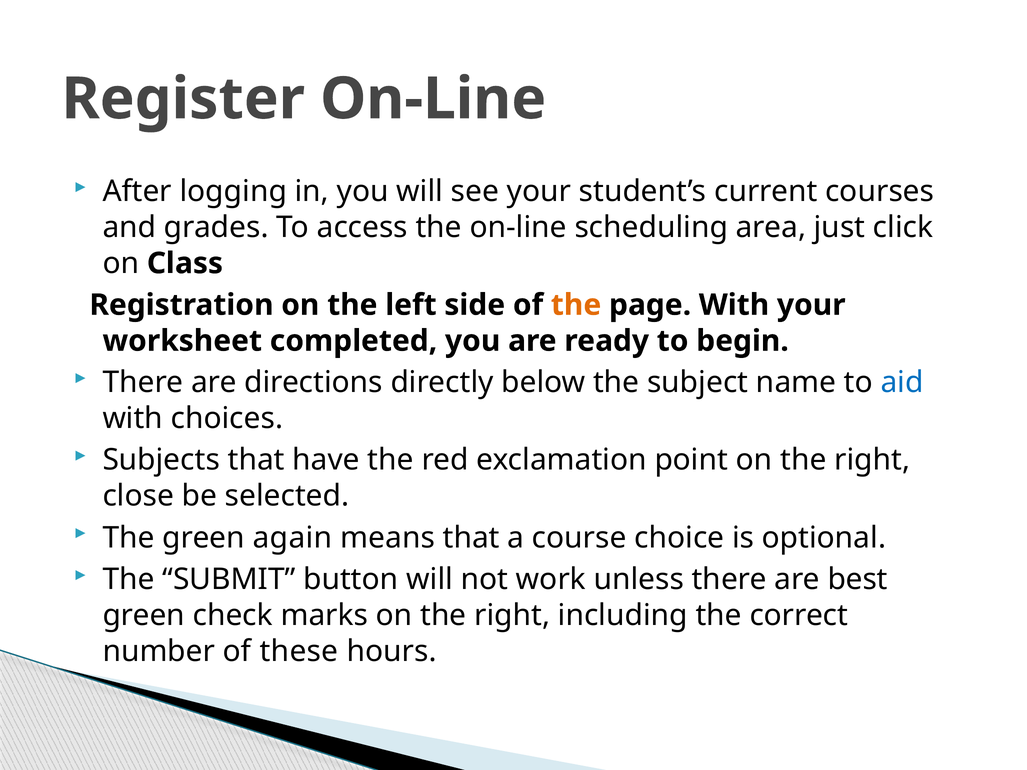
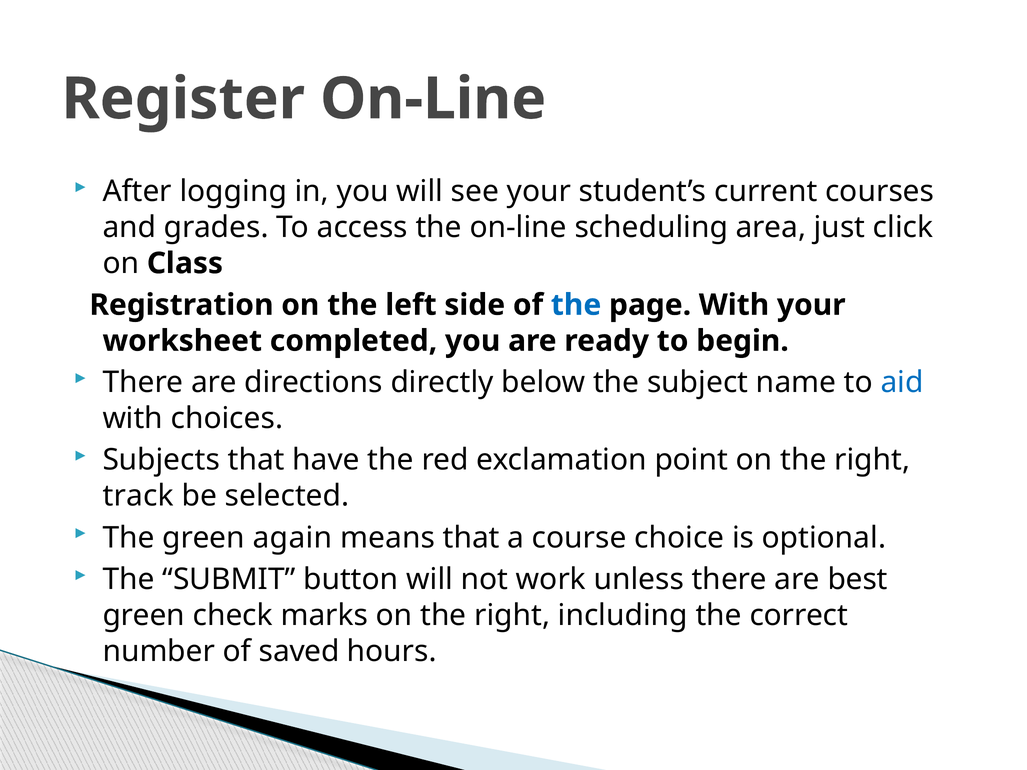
the colour: orange -> blue (576, 305)
close: close -> track (138, 496)
these: these -> saved (299, 651)
